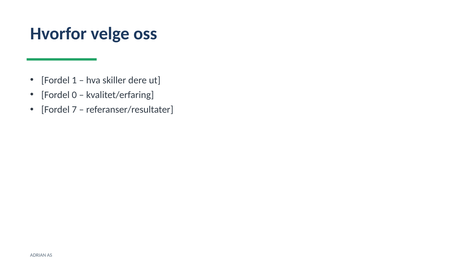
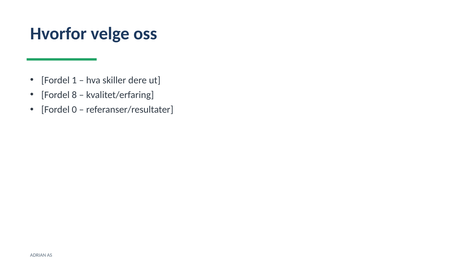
0: 0 -> 8 (74, 95)
7: 7 -> 0 (74, 110)
